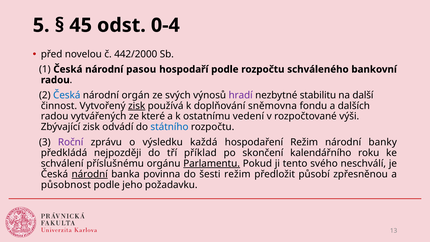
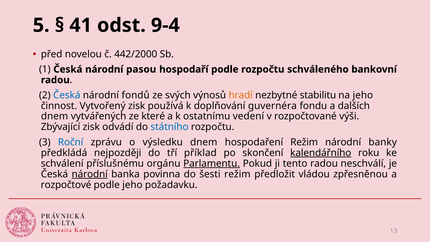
45: 45 -> 41 (81, 25)
0-4: 0-4 -> 9-4 (165, 25)
orgán: orgán -> fondů (136, 95)
hradí colour: purple -> orange (241, 95)
na další: další -> jeho (363, 95)
zisk underline: present -> none (137, 106)
sněmovna: sněmovna -> guvernéra (272, 106)
radou: radou -> dnem (55, 116)
Roční colour: purple -> blue (71, 142)
výsledku každá: každá -> dnem (204, 142)
kalendářního underline: none -> present (321, 153)
tento svého: svého -> radou (324, 163)
působí: působí -> vládou (314, 174)
působnost: působnost -> rozpočtové (66, 185)
